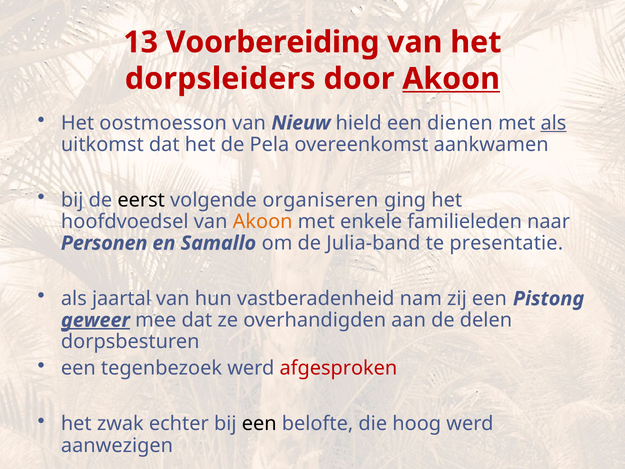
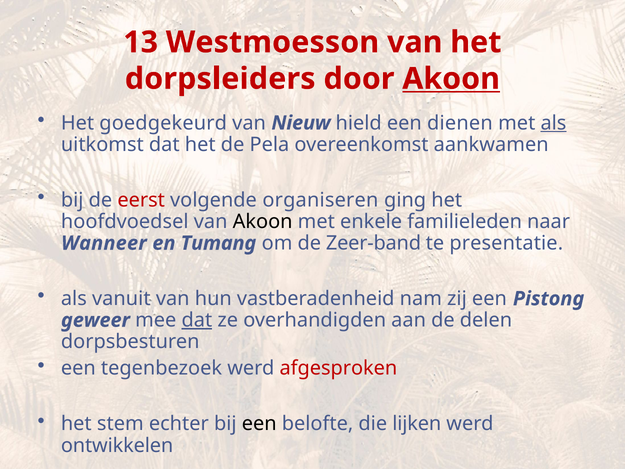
Voorbereiding: Voorbereiding -> Westmoesson (272, 42)
oostmoesson: oostmoesson -> goedgekeurd (163, 123)
eerst colour: black -> red (141, 200)
Akoon colour: orange -> black (263, 221)
Personen: Personen -> Wanneer (104, 243)
Samallo: Samallo -> Tumang (218, 243)
Julia-band: Julia-band -> Zeer-band (373, 243)
jaartal: jaartal -> vanuit (121, 299)
geweer underline: present -> none (95, 320)
dat underline: none -> present (197, 320)
zwak: zwak -> stem (120, 424)
hoog: hoog -> lijken (417, 424)
aanwezigen: aanwezigen -> ontwikkelen (117, 445)
